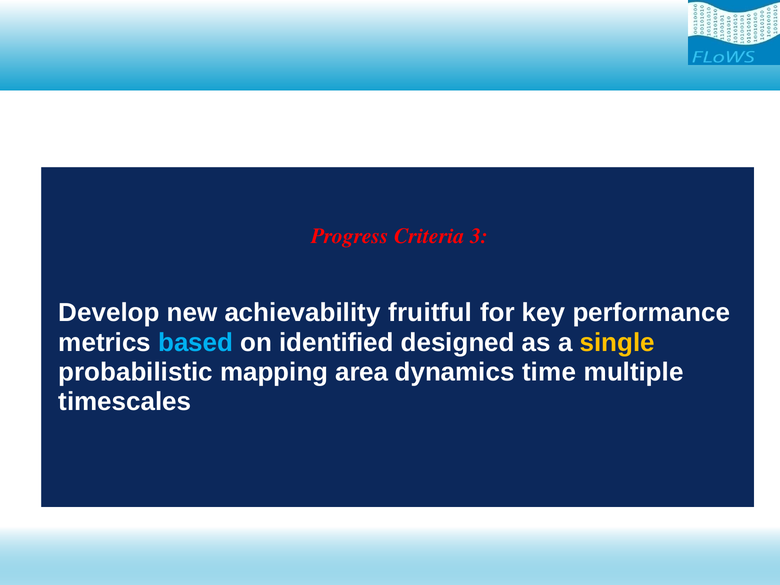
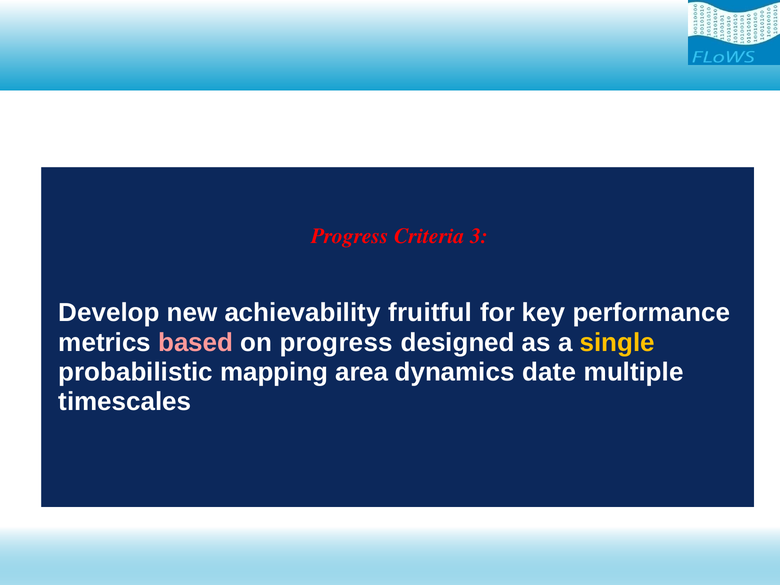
based colour: light blue -> pink (196, 342)
on identified: identified -> progress (336, 342)
time: time -> date (549, 372)
